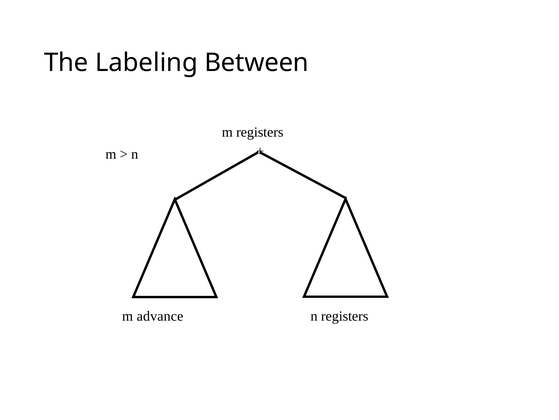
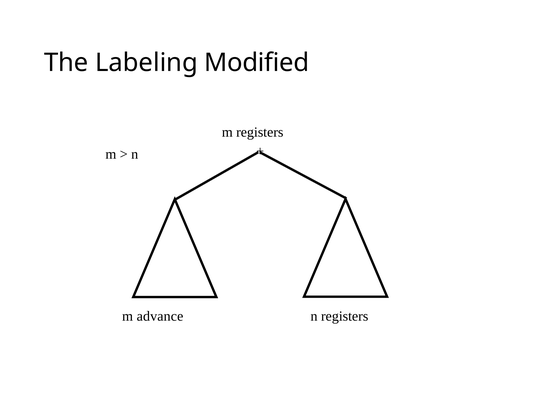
Between: Between -> Modified (257, 63)
